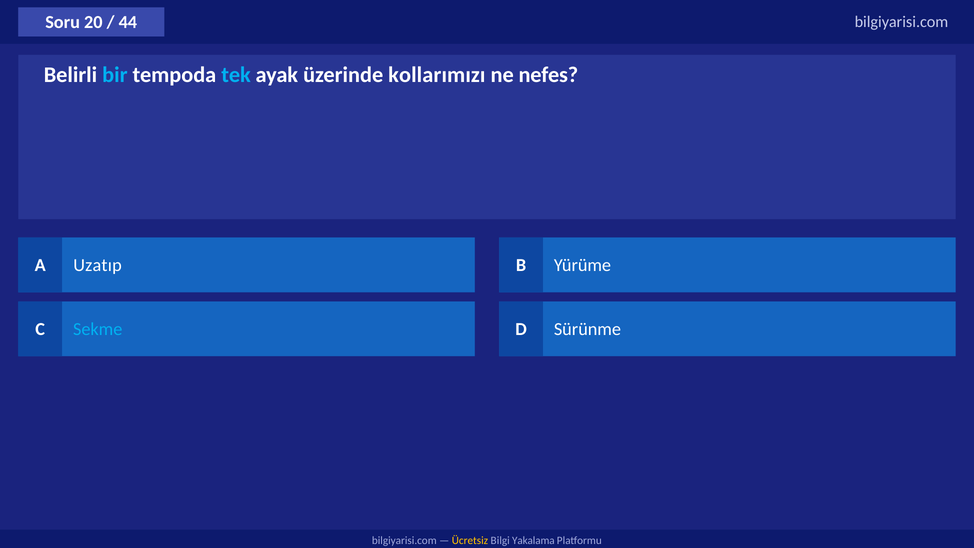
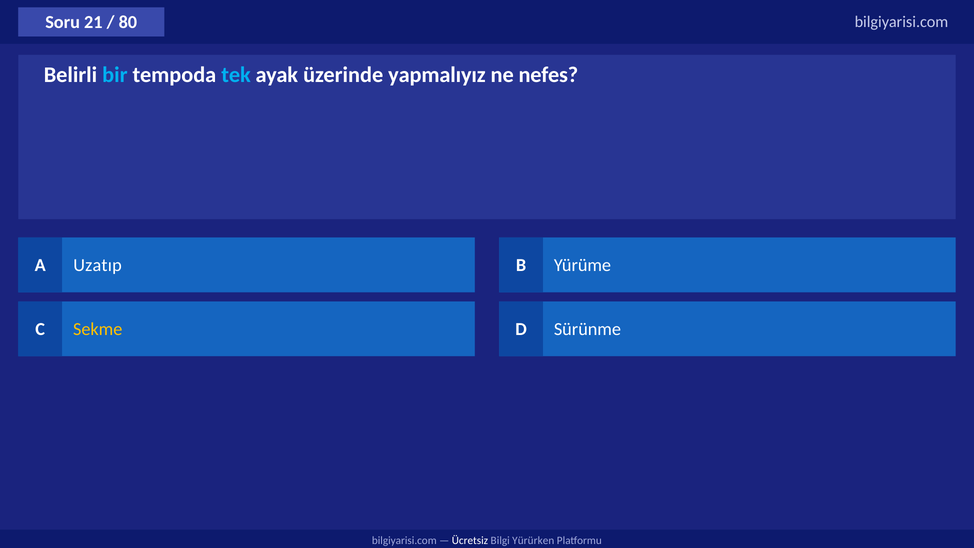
20: 20 -> 21 (93, 22)
44: 44 -> 80 (128, 22)
kollarımızı: kollarımızı -> yapmalıyız (437, 75)
Sekme colour: light blue -> yellow (98, 329)
Ücretsiz colour: yellow -> white (470, 540)
Yakalama: Yakalama -> Yürürken (533, 540)
